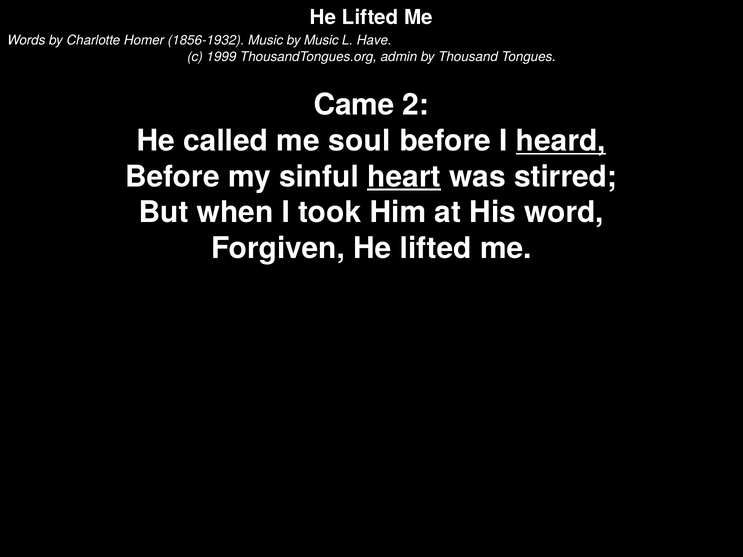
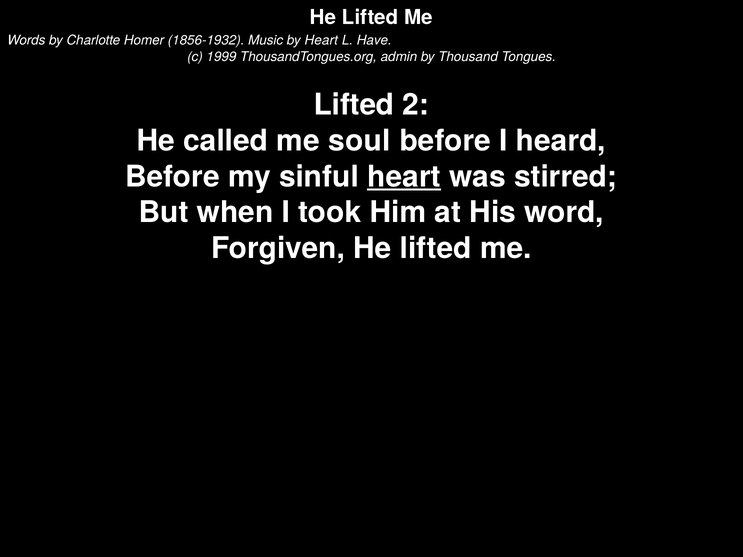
by Music: Music -> Heart (321, 41)
Came: Came -> Lifted (354, 105)
heard underline: present -> none (561, 141)
